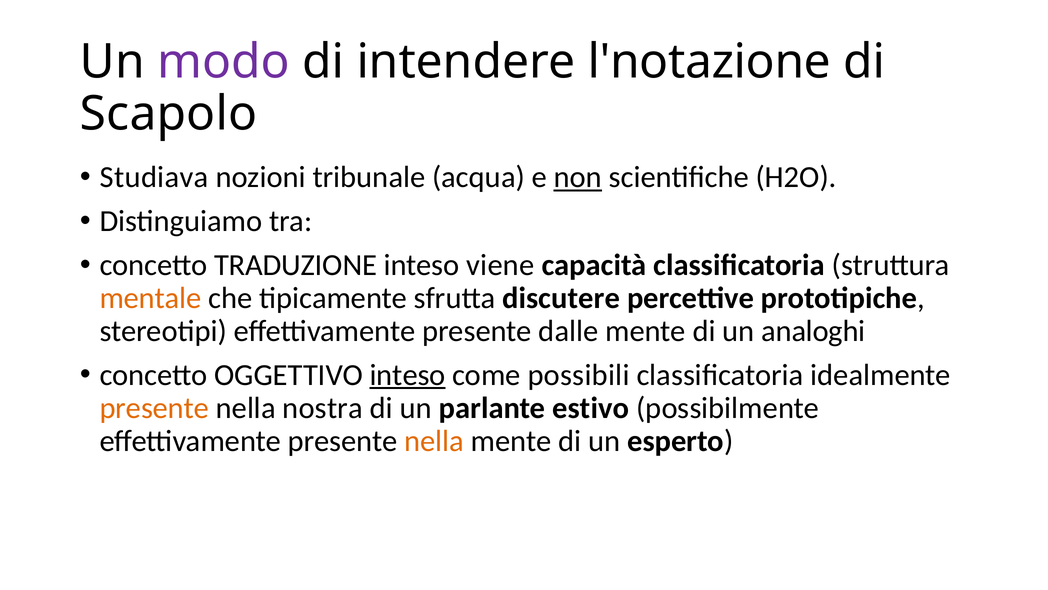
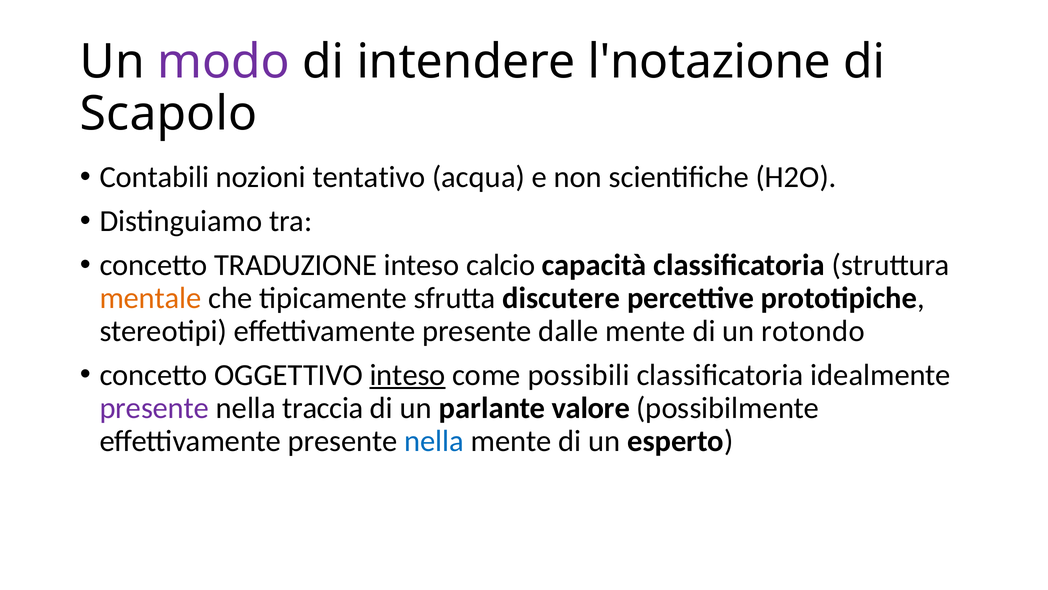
Studiava: Studiava -> Contabili (154, 177)
tribunale: tribunale -> tentativo (369, 177)
non underline: present -> none (578, 177)
viene: viene -> calcio (501, 265)
analoghi: analoghi -> rotondo (813, 331)
presente colour: orange -> purple (154, 408)
nostra: nostra -> traccia (323, 408)
estivo: estivo -> valore (591, 408)
nella colour: orange -> blue (434, 441)
